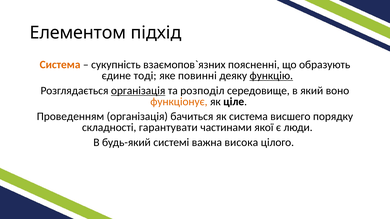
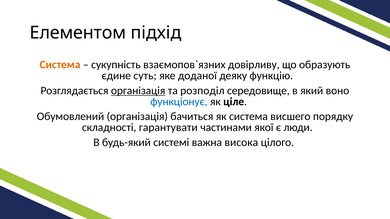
поясненні: поясненні -> довірливу (254, 65)
тоді: тоді -> суть (145, 76)
повинні: повинні -> доданої (197, 76)
функцію underline: present -> none (271, 76)
функціонує colour: orange -> blue (179, 102)
Проведенням: Проведенням -> Обумовлений (70, 117)
